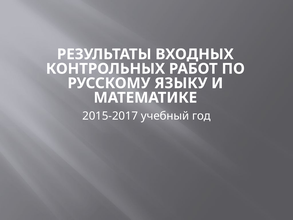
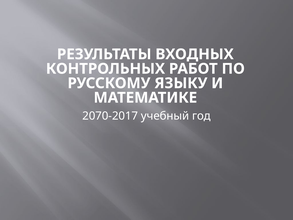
2015-2017: 2015-2017 -> 2070-2017 (110, 116)
